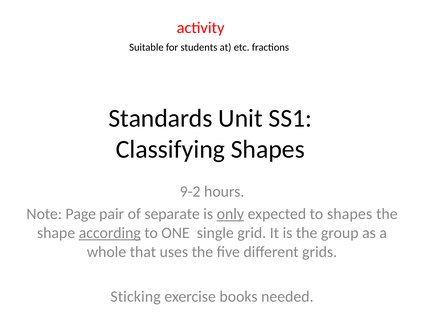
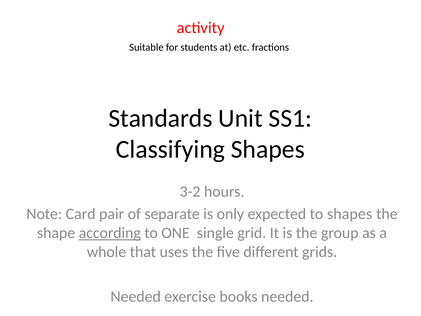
9-2: 9-2 -> 3-2 (190, 192)
Page: Page -> Card (81, 214)
only underline: present -> none (230, 214)
Sticking: Sticking -> Needed (136, 296)
